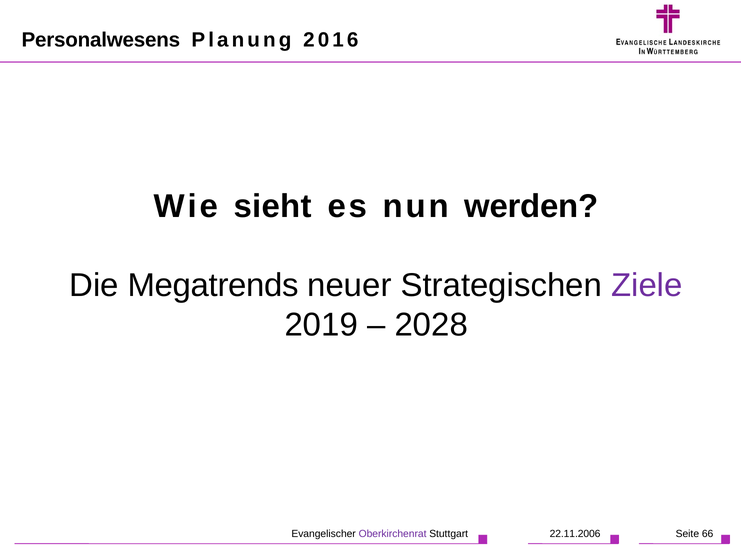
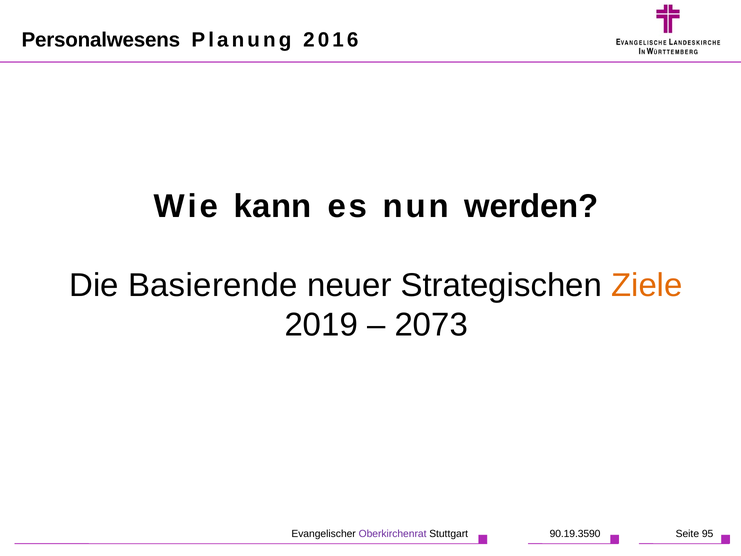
sieht: sieht -> kann (273, 206)
Megatrends: Megatrends -> Basierende (213, 285)
Ziele colour: purple -> orange (647, 285)
2028: 2028 -> 2073 (431, 325)
22.11.2006: 22.11.2006 -> 90.19.3590 (575, 534)
66: 66 -> 95 (708, 534)
